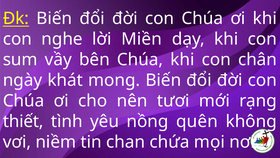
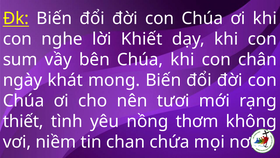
Miền: Miền -> Khiết (142, 39)
quên: quên -> thơm (197, 121)
